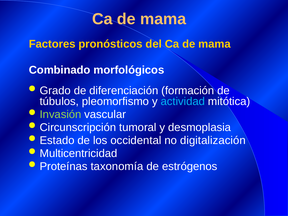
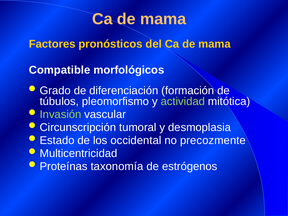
Combinado: Combinado -> Compatible (60, 70)
actividad colour: light blue -> light green (183, 101)
digitalización: digitalización -> precozmente (213, 140)
